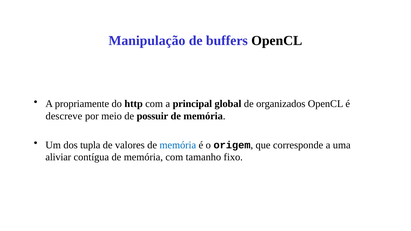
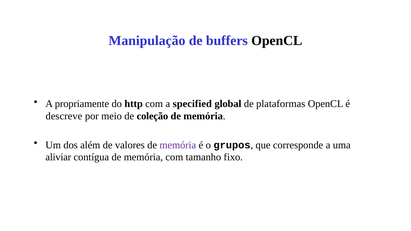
principal: principal -> specified (192, 104)
organizados: organizados -> plataformas (281, 104)
possuir: possuir -> coleção (152, 116)
tupla: tupla -> além (90, 145)
memória colour: blue -> purple (178, 145)
origem: origem -> grupos (232, 145)
